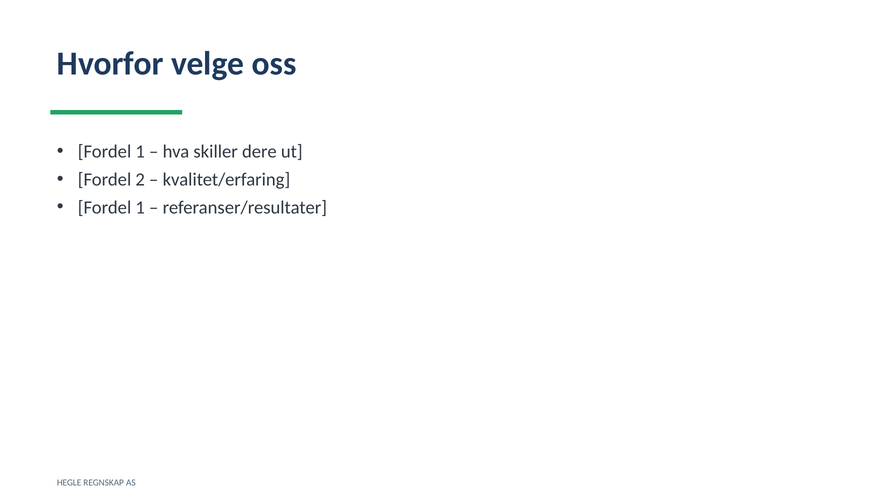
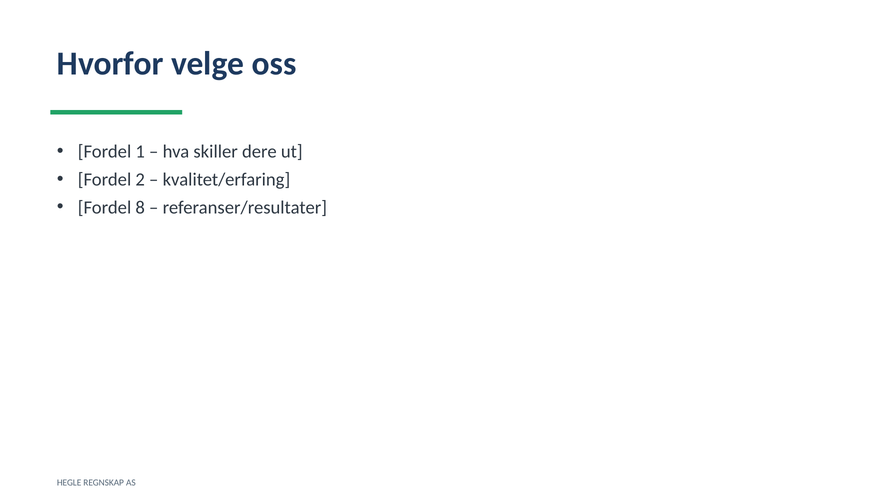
1: 1 -> 8 (140, 207)
